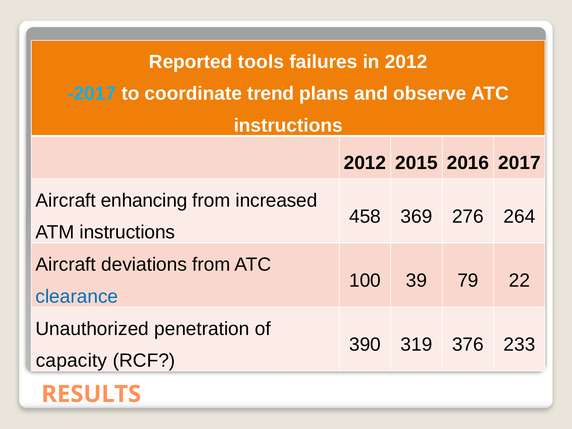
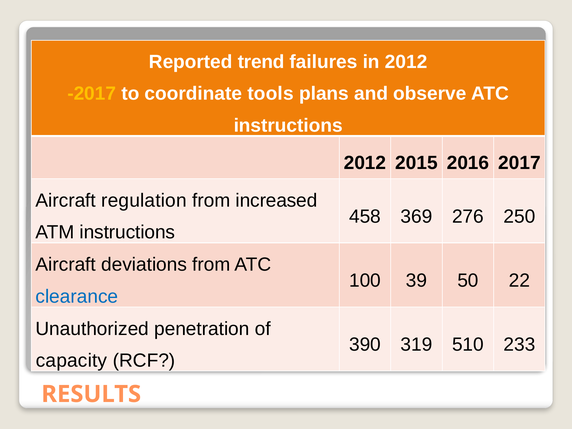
tools: tools -> trend (261, 62)
-2017 colour: light blue -> yellow (92, 94)
trend: trend -> tools (270, 94)
enhancing: enhancing -> regulation (144, 200)
264: 264 -> 250 (519, 216)
79: 79 -> 50 (468, 281)
376: 376 -> 510 (468, 345)
